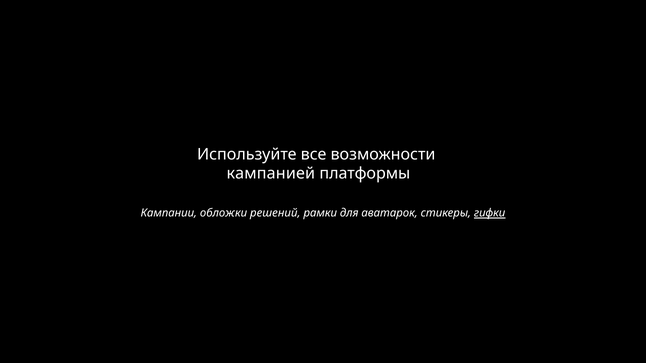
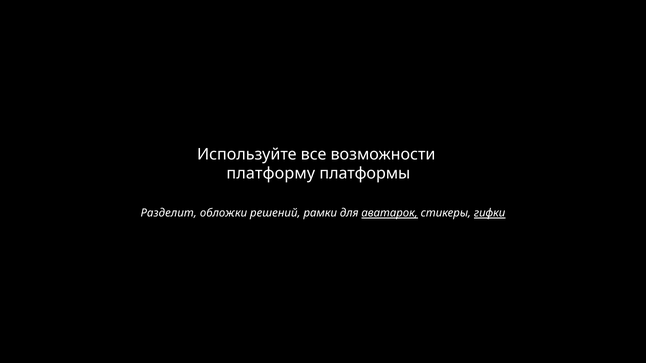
кампанией: кампанией -> платформу (271, 174)
Кампании: Кампании -> Разделит (169, 213)
аватарок underline: none -> present (390, 213)
